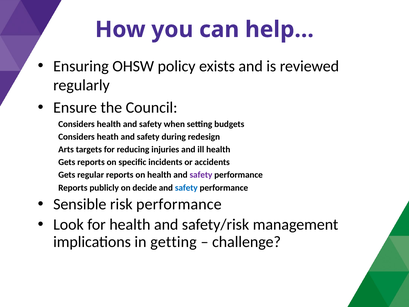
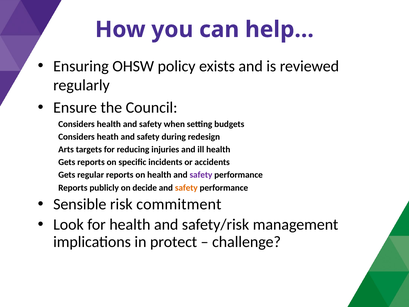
safety colour: blue -> orange (186, 188)
risk performance: performance -> commitment (179, 204)
getting: getting -> protect (174, 242)
